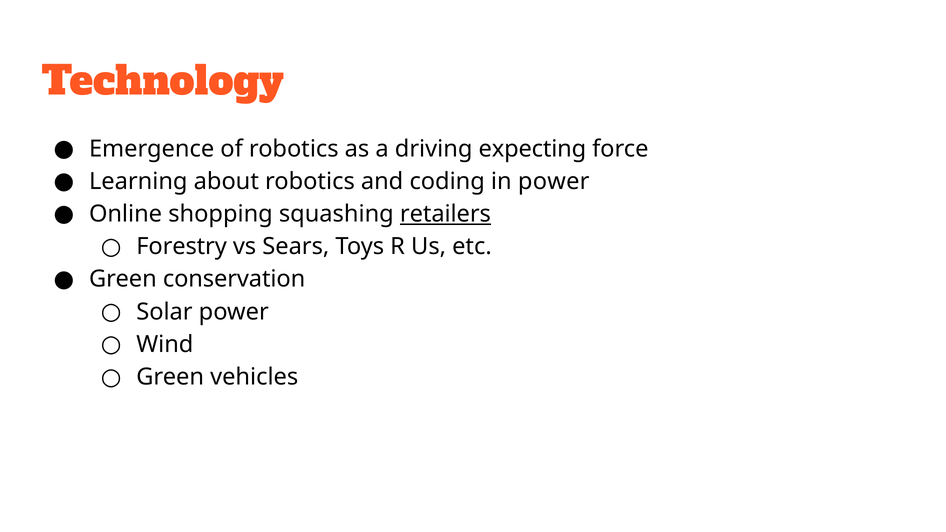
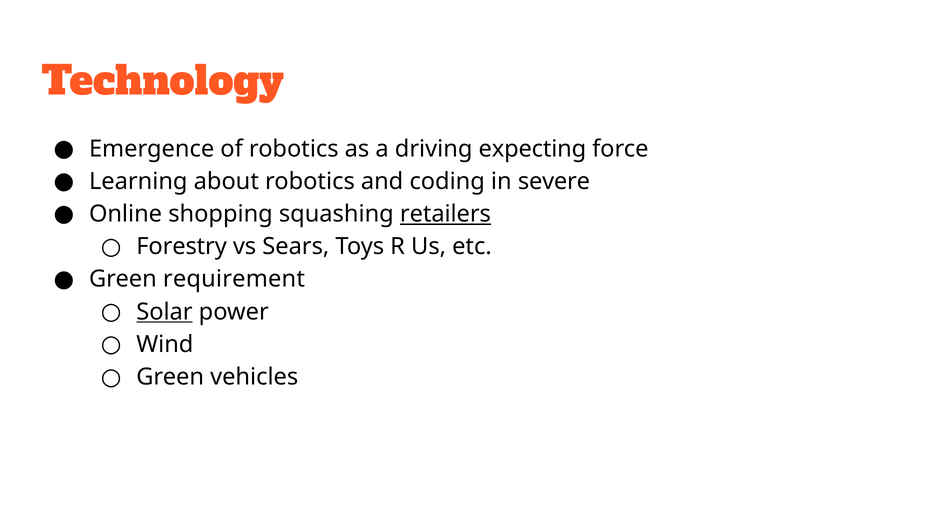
in power: power -> severe (554, 181)
conservation: conservation -> requirement (234, 279)
Solar underline: none -> present (164, 312)
